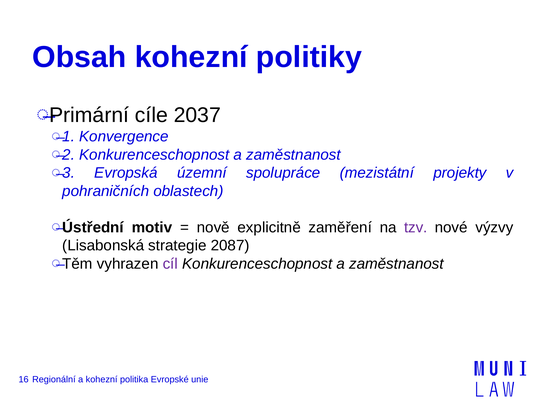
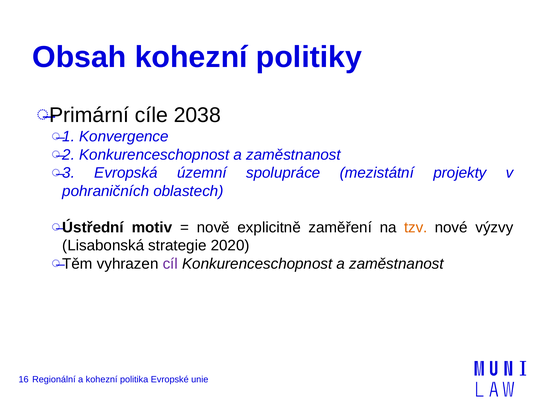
2037: 2037 -> 2038 (197, 115)
tzv colour: purple -> orange (416, 228)
2087: 2087 -> 2020 (230, 246)
